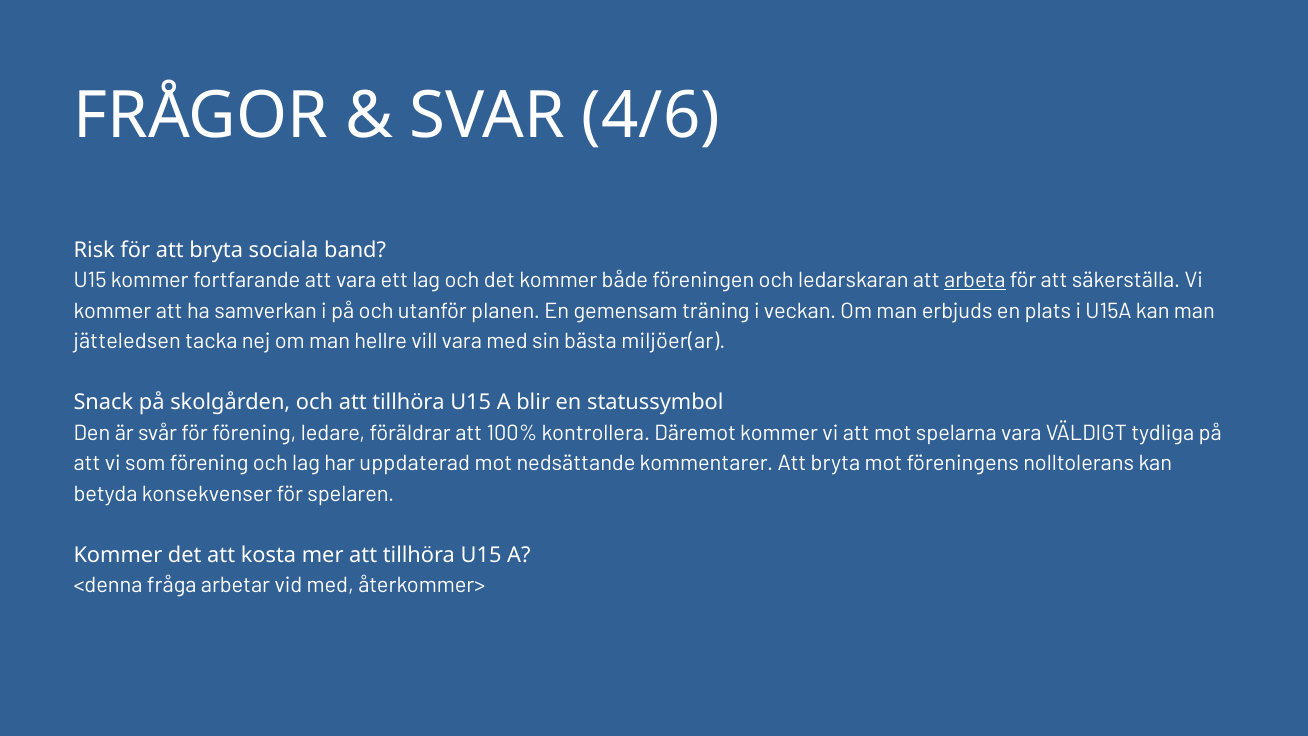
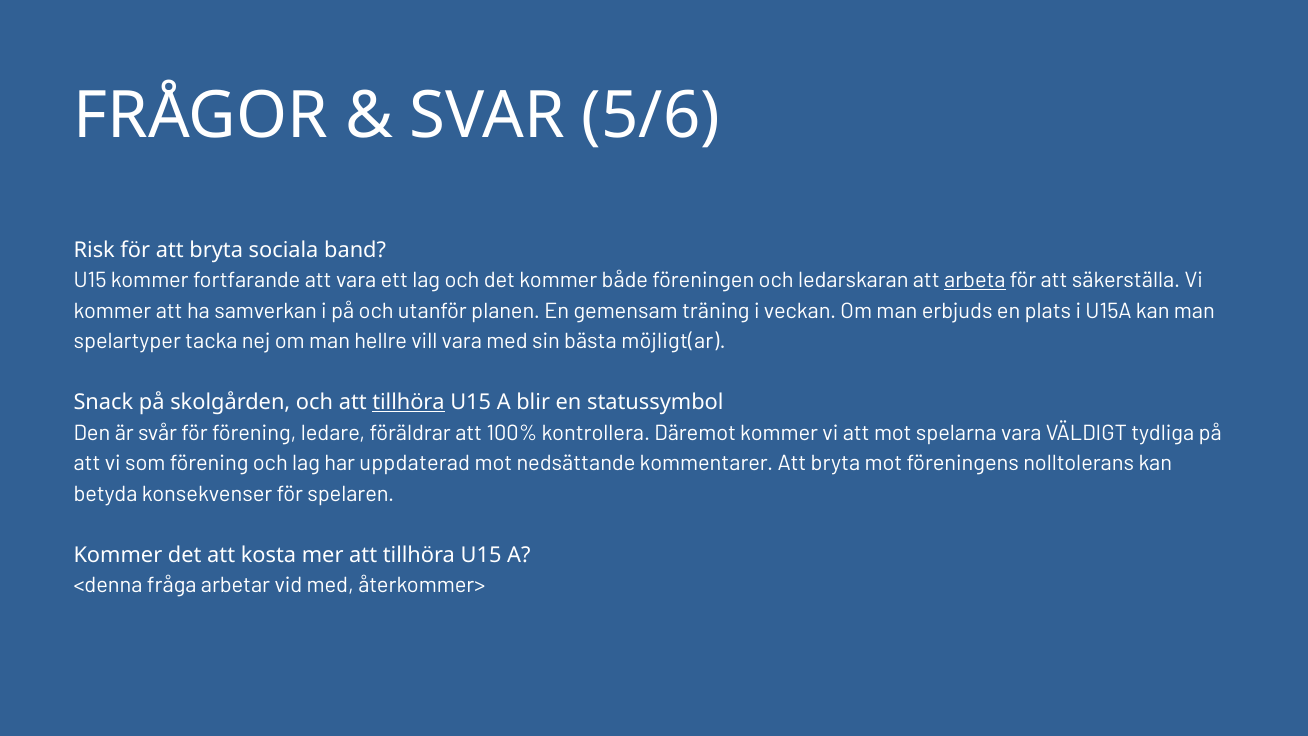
4/6: 4/6 -> 5/6 (651, 116)
jätteledsen: jätteledsen -> spelartyper (127, 341)
miljöer(ar: miljöer(ar -> möjligt(ar (673, 341)
tillhöra underline: none -> present (408, 402)
